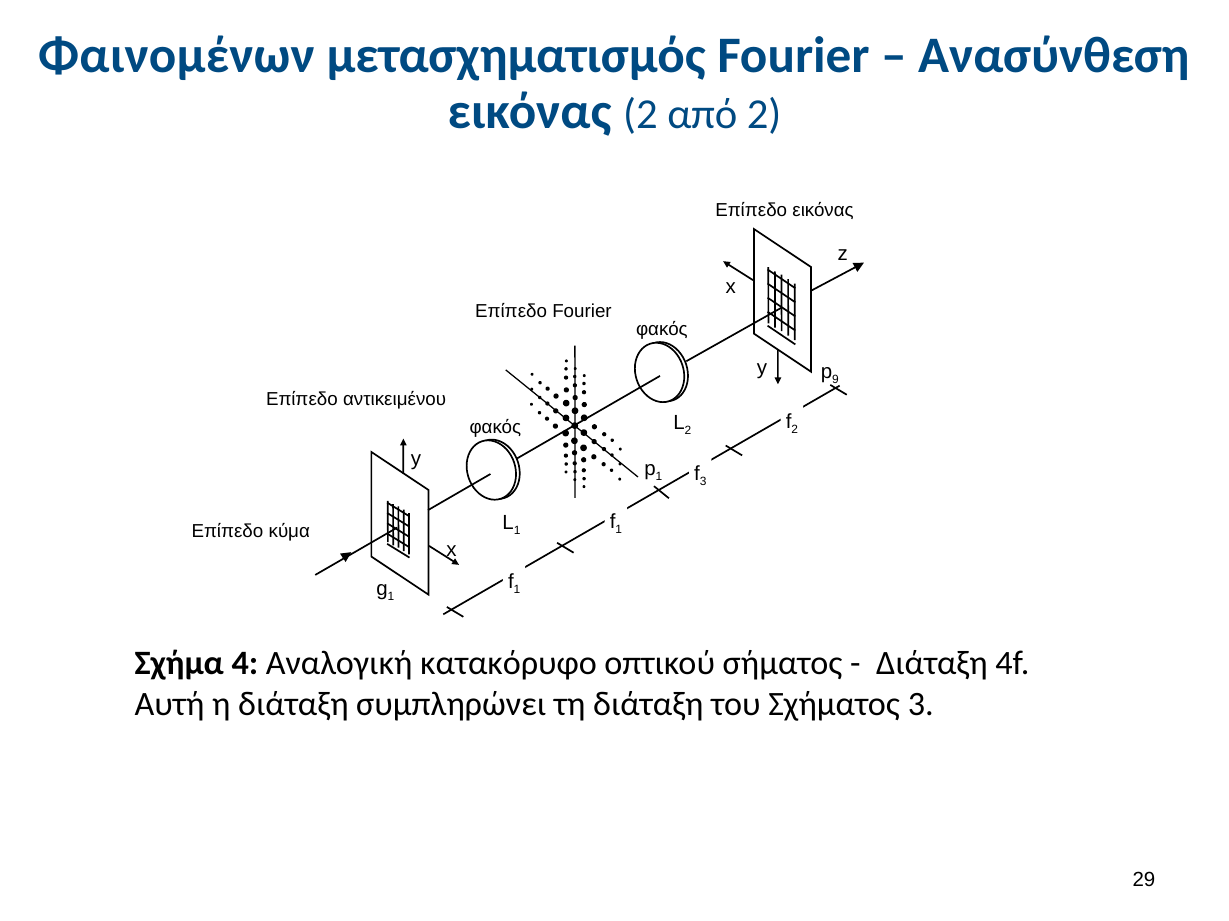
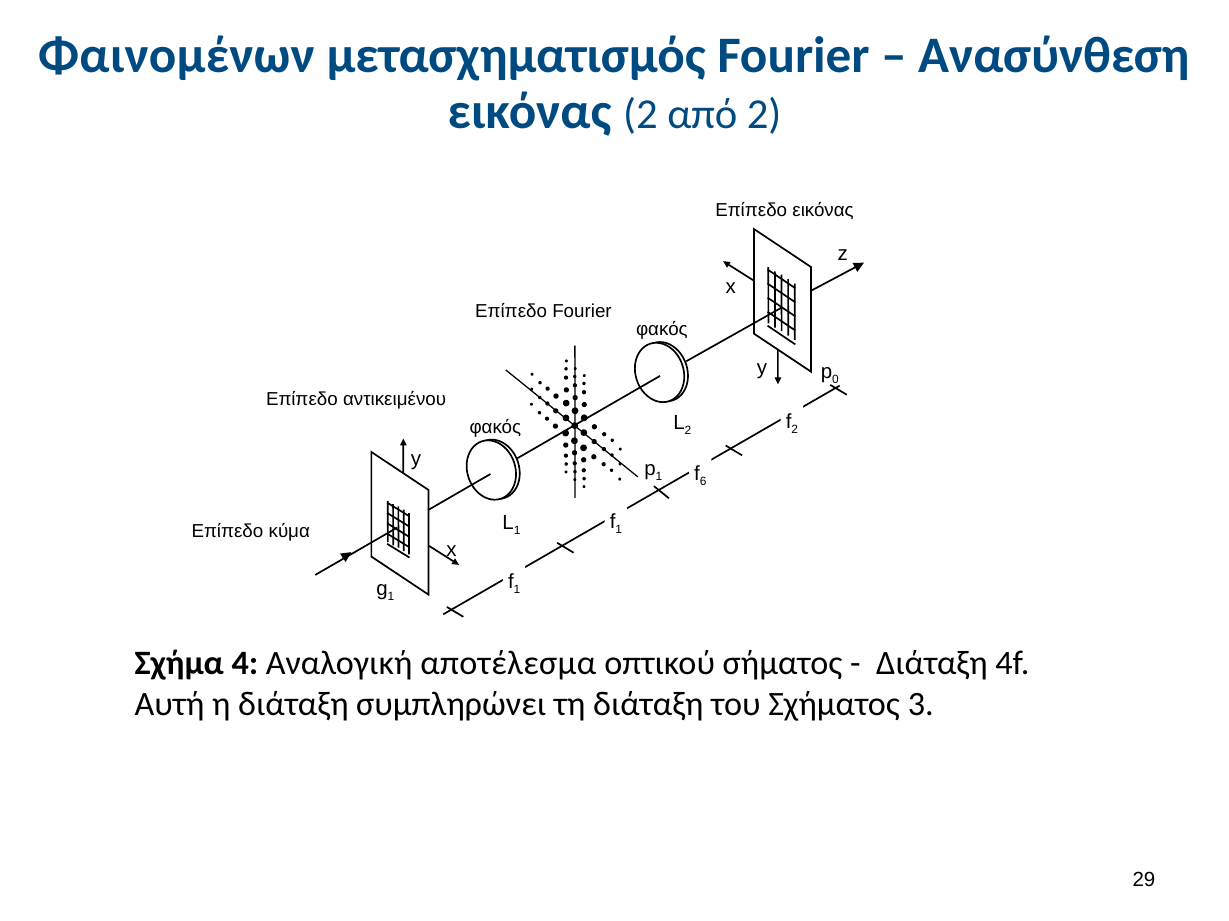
9: 9 -> 0 (835, 380)
3: 3 -> 6 (703, 482)
κατακόρυφο: κατακόρυφο -> αποτέλεσμα (508, 664)
